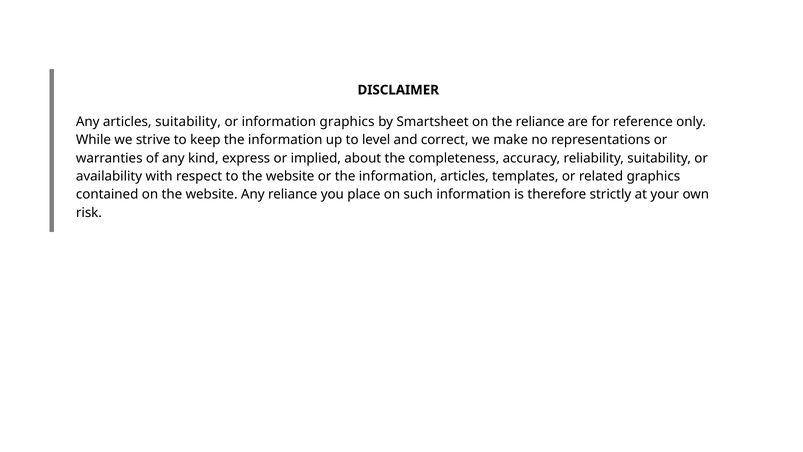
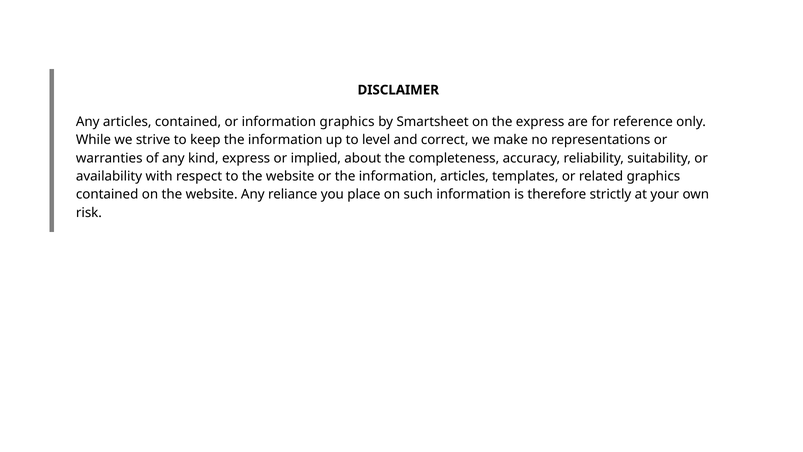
articles suitability: suitability -> contained (188, 122)
the reliance: reliance -> express (540, 122)
